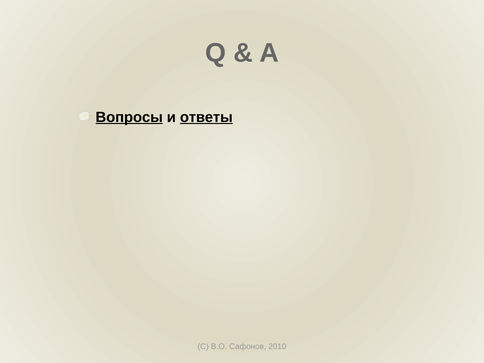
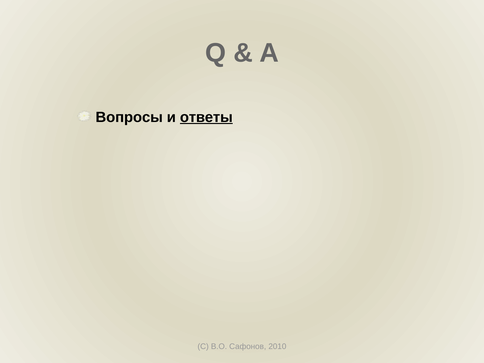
Вопросы underline: present -> none (129, 117)
